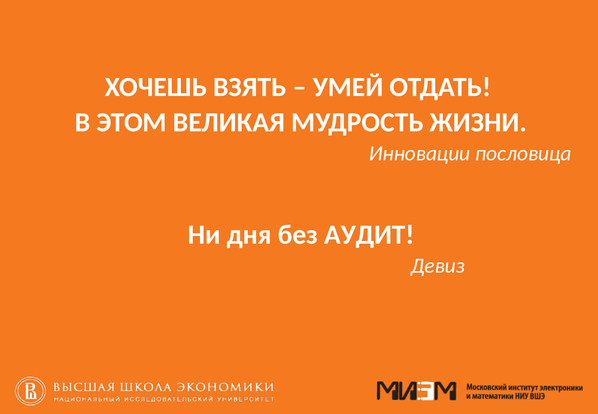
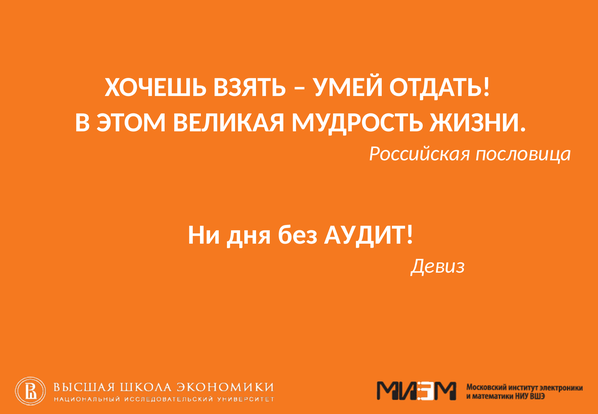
Инновации: Инновации -> Российская (420, 153)
